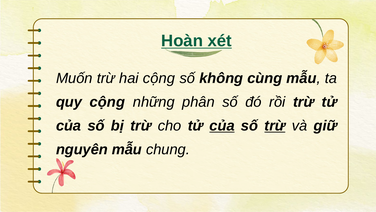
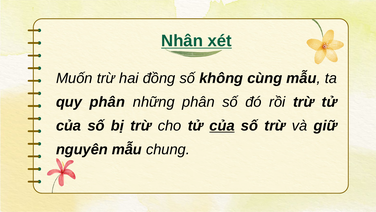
Hoàn: Hoàn -> Nhân (182, 41)
hai cộng: cộng -> đồng (159, 78)
quy cộng: cộng -> phân (107, 102)
trừ underline: present -> none (275, 126)
